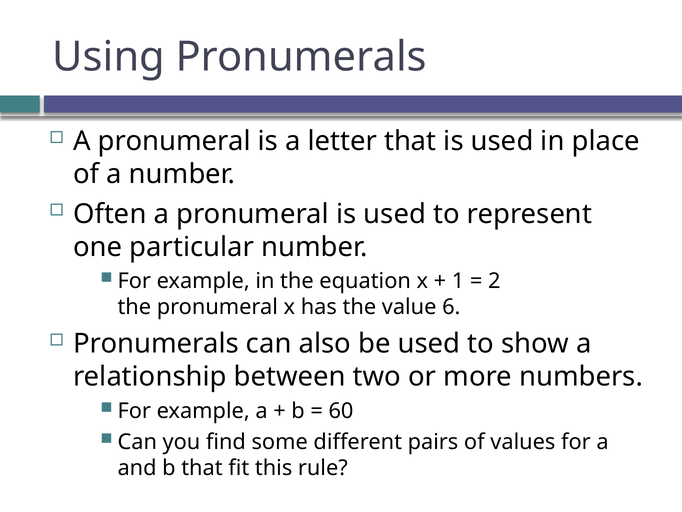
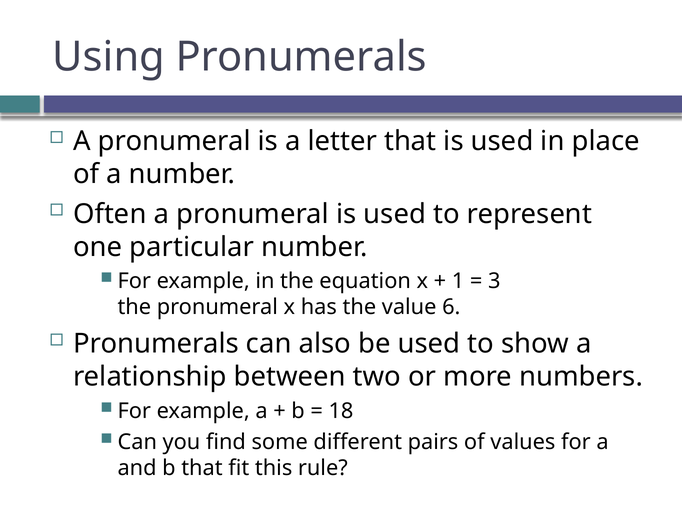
2: 2 -> 3 (494, 281)
60: 60 -> 18 (341, 410)
